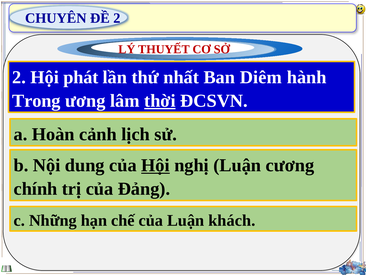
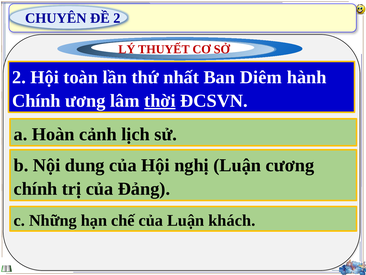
phát: phát -> toàn (81, 77)
Trong: Trong -> Chính (36, 101)
Hội underline: present -> none (155, 165)
